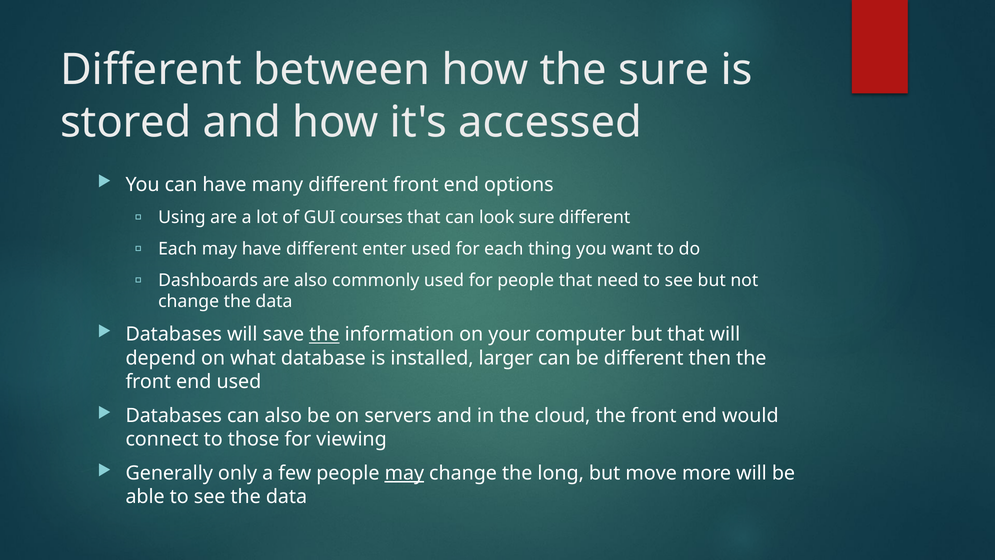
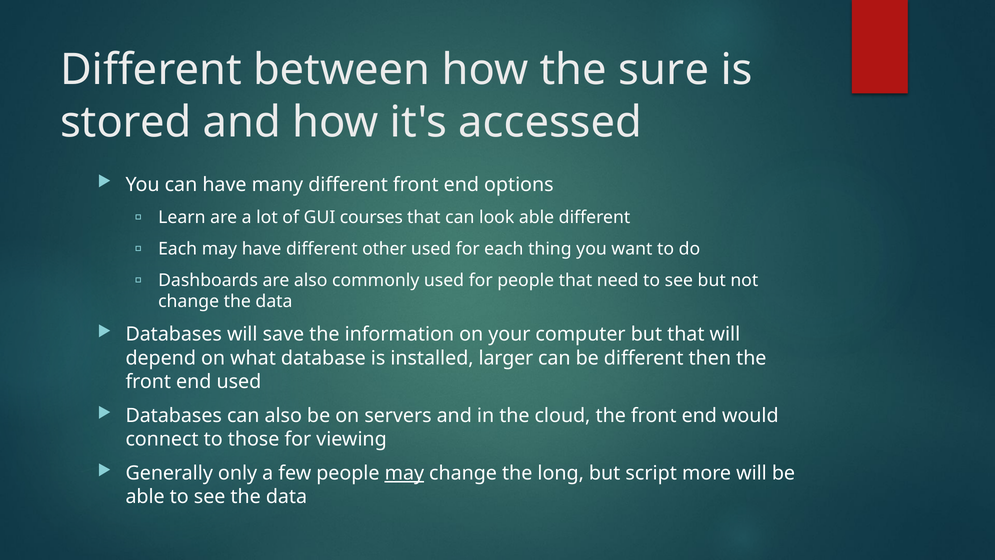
Using: Using -> Learn (182, 217)
look sure: sure -> able (537, 217)
enter: enter -> other (384, 249)
the underline: present -> none (324, 334)
move: move -> script (651, 473)
